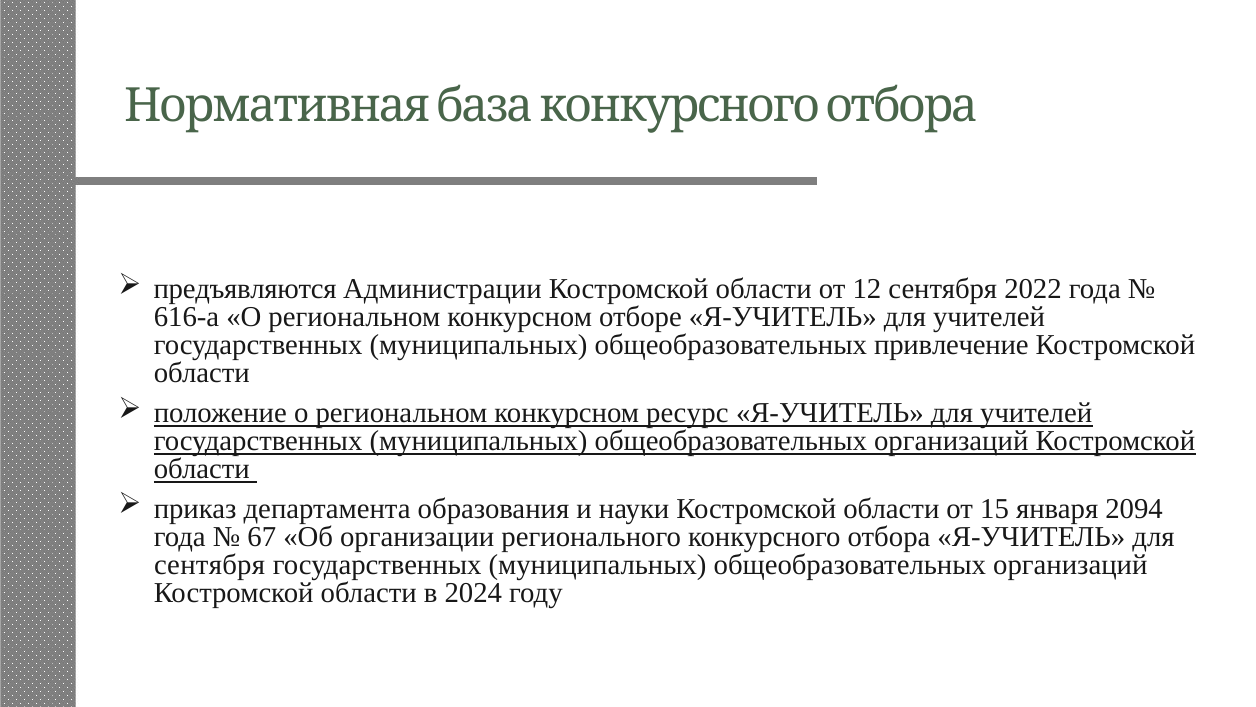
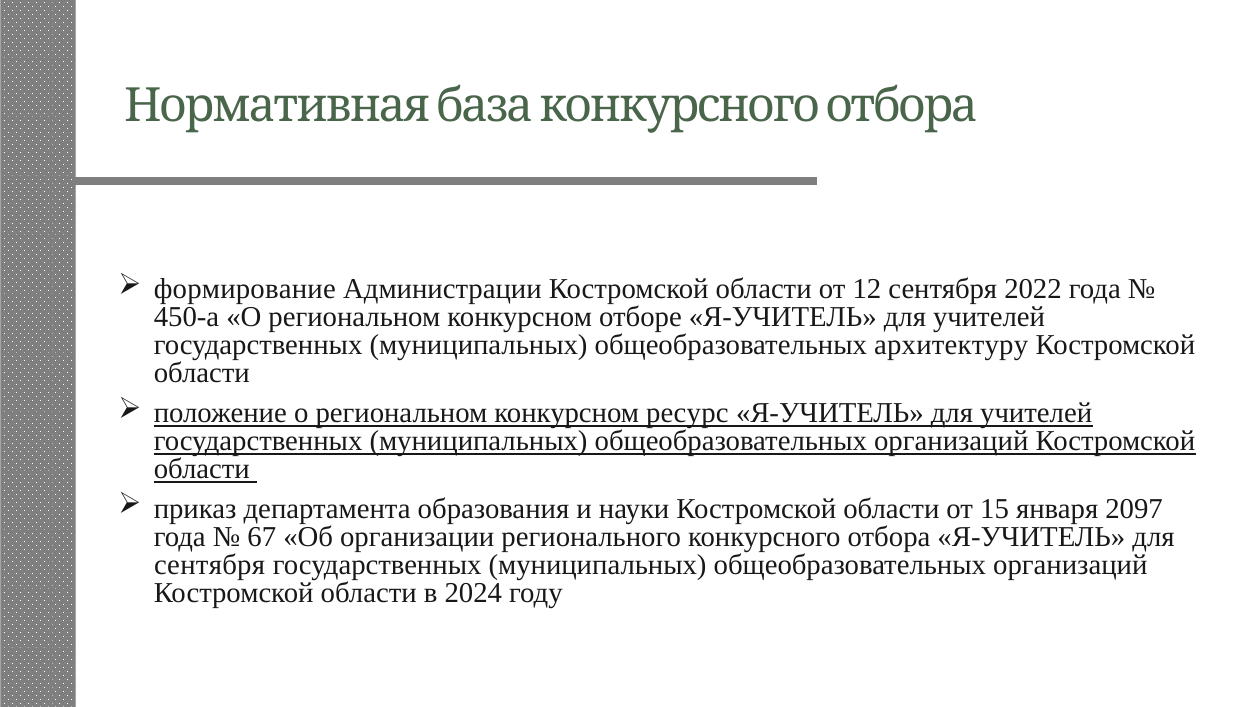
предъявляются: предъявляются -> формирование (245, 289)
616-а: 616-а -> 450-а (187, 317)
привлечение: привлечение -> архитектуру (951, 345)
2094: 2094 -> 2097 (1134, 508)
